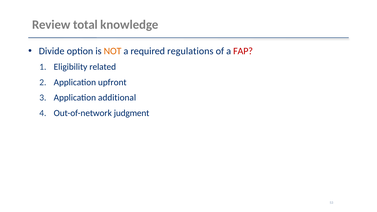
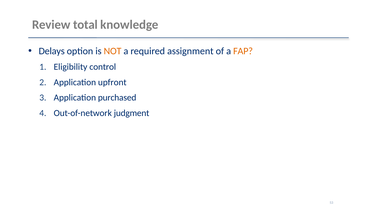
Divide: Divide -> Delays (52, 51)
regulations: regulations -> assignment (190, 51)
FAP colour: red -> orange (243, 51)
related: related -> control (103, 67)
additional: additional -> purchased (117, 98)
